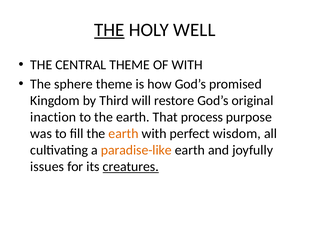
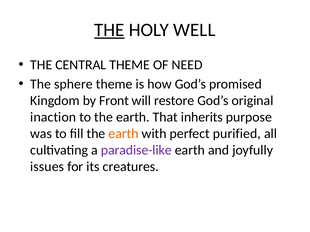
OF WITH: WITH -> NEED (187, 65)
Third: Third -> Front (114, 101)
process: process -> inherits (202, 117)
wisdom: wisdom -> purified (237, 134)
paradise-like colour: orange -> purple (136, 150)
creatures underline: present -> none (131, 167)
